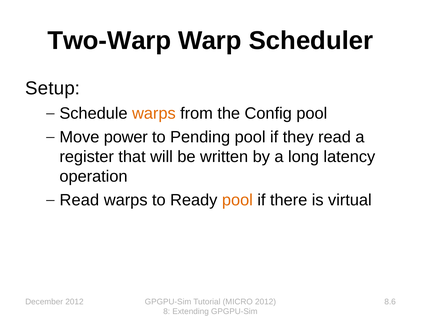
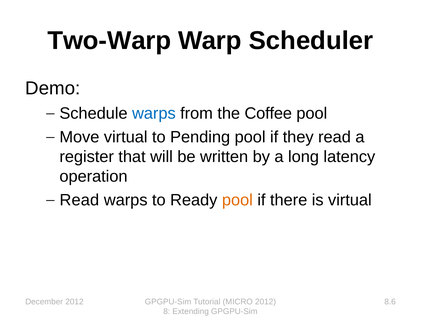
Setup: Setup -> Demo (53, 88)
warps colour: orange -> blue (154, 113)
Config: Config -> Coffee (268, 113)
Move power: power -> virtual (126, 137)
